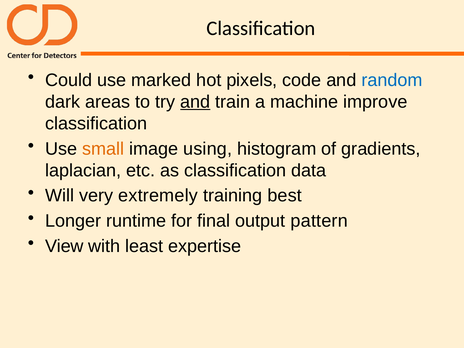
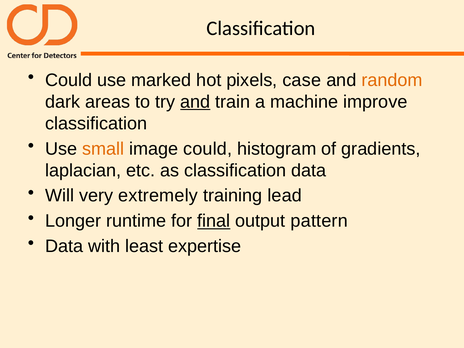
code: code -> case (302, 80)
random colour: blue -> orange (392, 80)
image using: using -> could (208, 149)
best: best -> lead (285, 196)
final underline: none -> present (214, 221)
View: View -> Data (64, 246)
